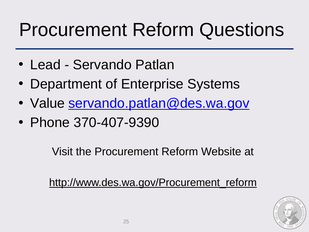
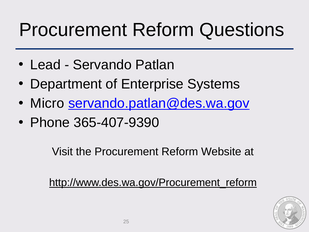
Value: Value -> Micro (47, 103)
370-407-9390: 370-407-9390 -> 365-407-9390 (116, 123)
